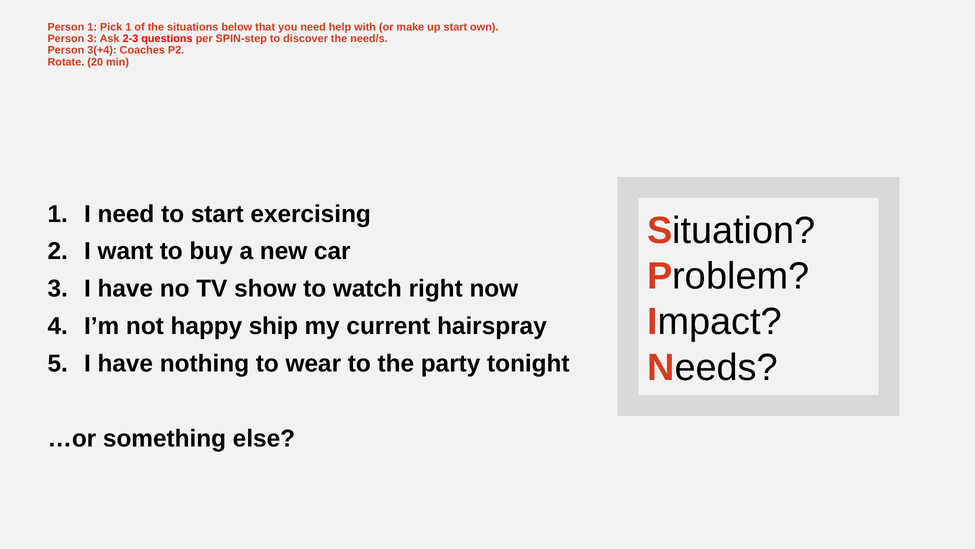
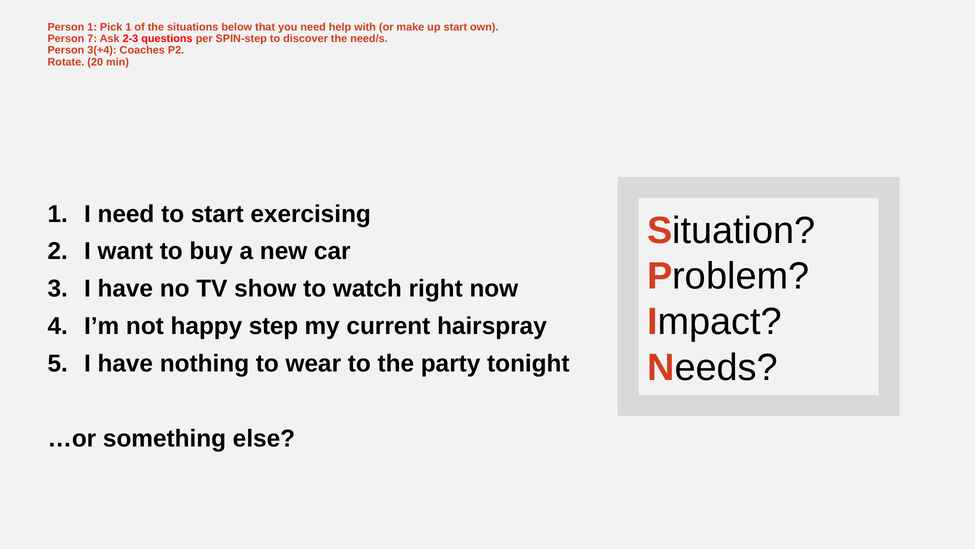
Person 3: 3 -> 7 (92, 39)
ship: ship -> step (273, 326)
